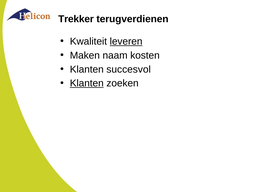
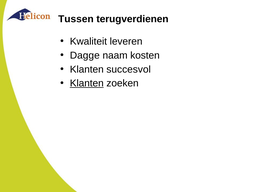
Trekker: Trekker -> Tussen (76, 19)
leveren underline: present -> none (126, 42)
Maken: Maken -> Dagge (85, 56)
